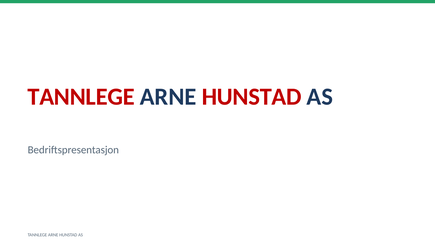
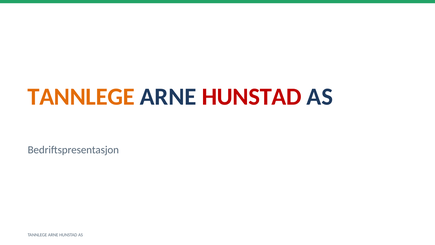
TANNLEGE colour: red -> orange (81, 96)
